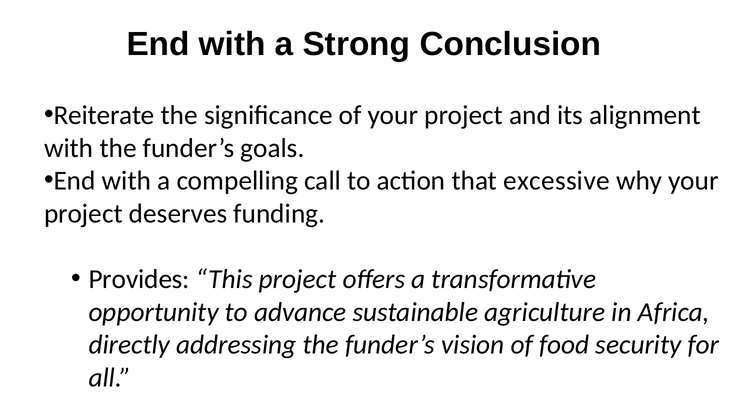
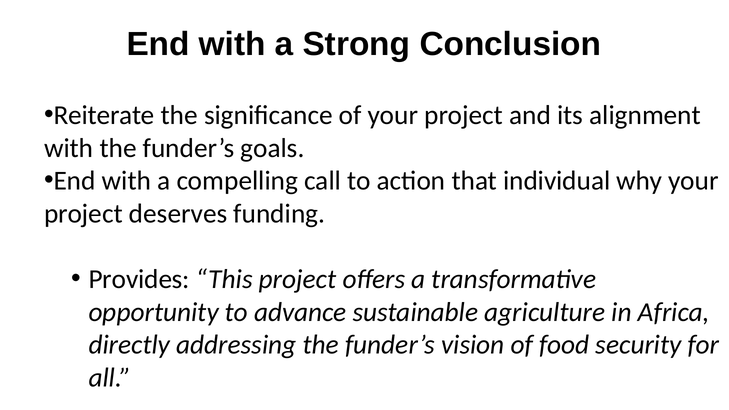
excessive: excessive -> individual (557, 181)
